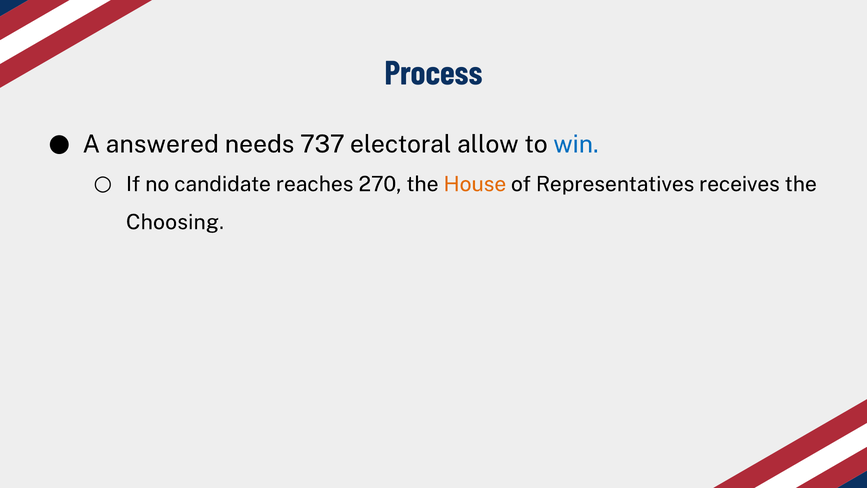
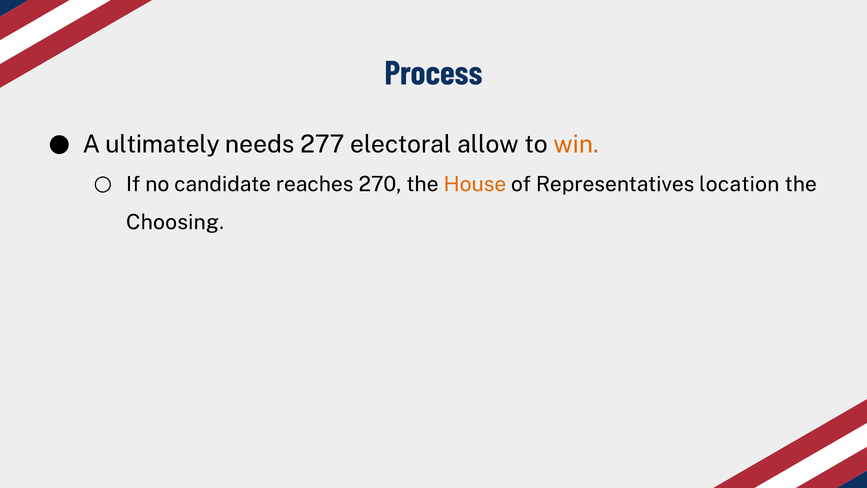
answered: answered -> ultimately (162, 144)
737: 737 -> 277 (322, 144)
win colour: blue -> orange (576, 144)
receives: receives -> location (739, 184)
